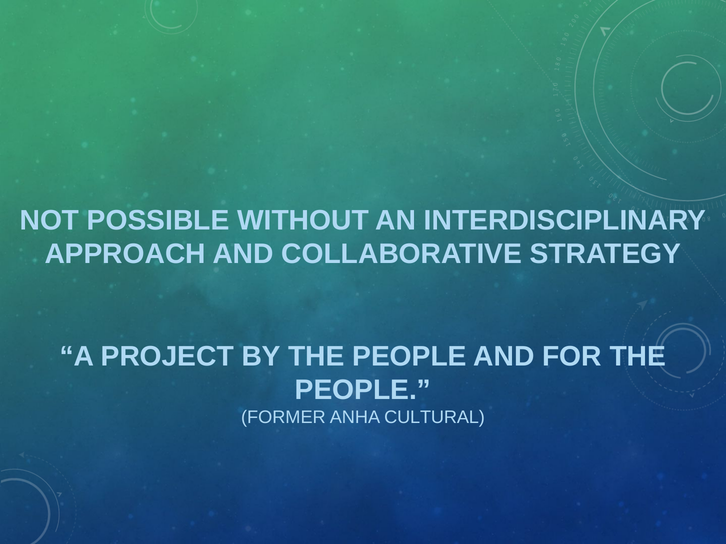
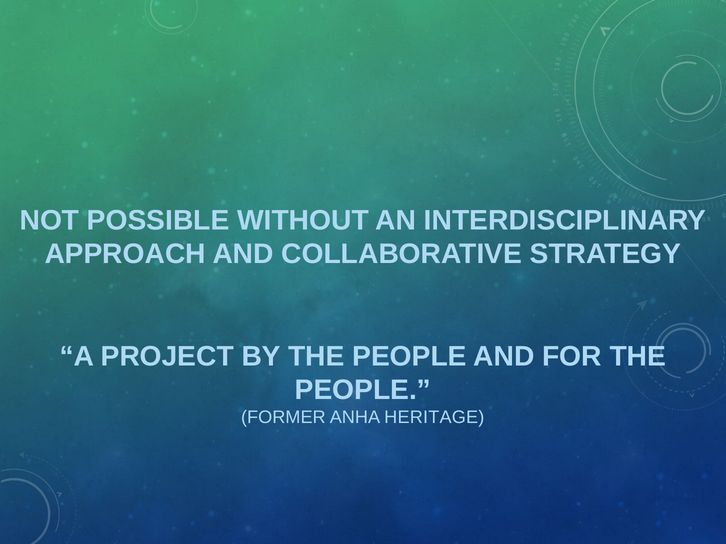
CULTURAL: CULTURAL -> HERITAGE (434, 418)
